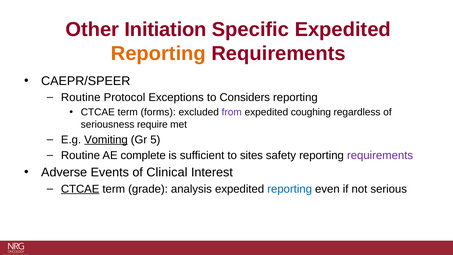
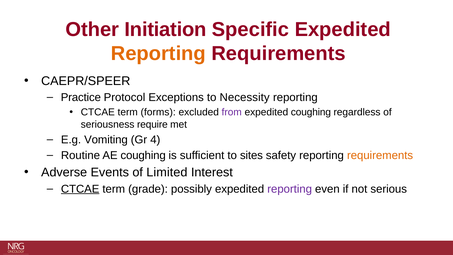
Routine: Routine -> Practice (81, 97)
Considers: Considers -> Necessity (245, 97)
Vomiting underline: present -> none (106, 139)
5: 5 -> 4 (155, 139)
AE complete: complete -> coughing (143, 155)
requirements colour: purple -> orange (380, 155)
Clinical: Clinical -> Limited (167, 172)
analysis: analysis -> possibly (191, 189)
reporting colour: blue -> purple (290, 189)
